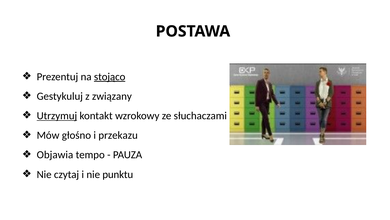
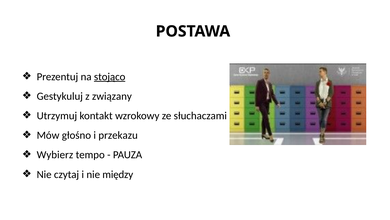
Utrzymuj underline: present -> none (57, 115)
Objawia: Objawia -> Wybierz (55, 154)
punktu: punktu -> między (118, 174)
